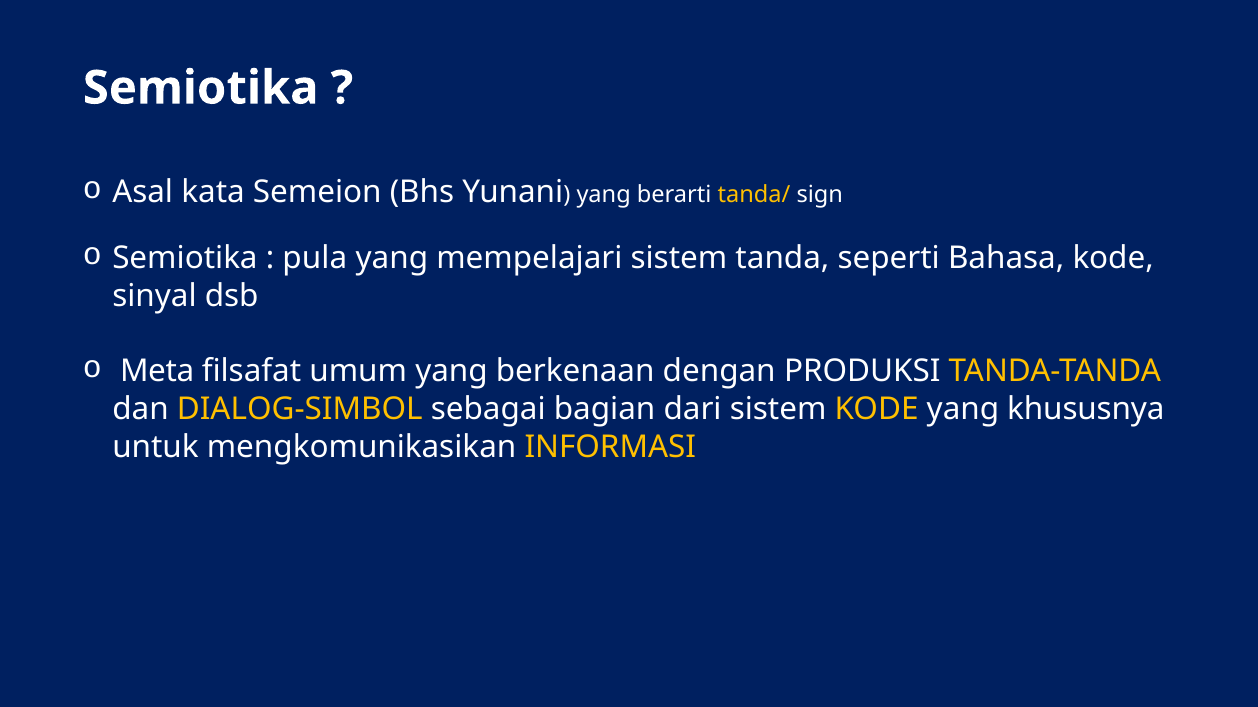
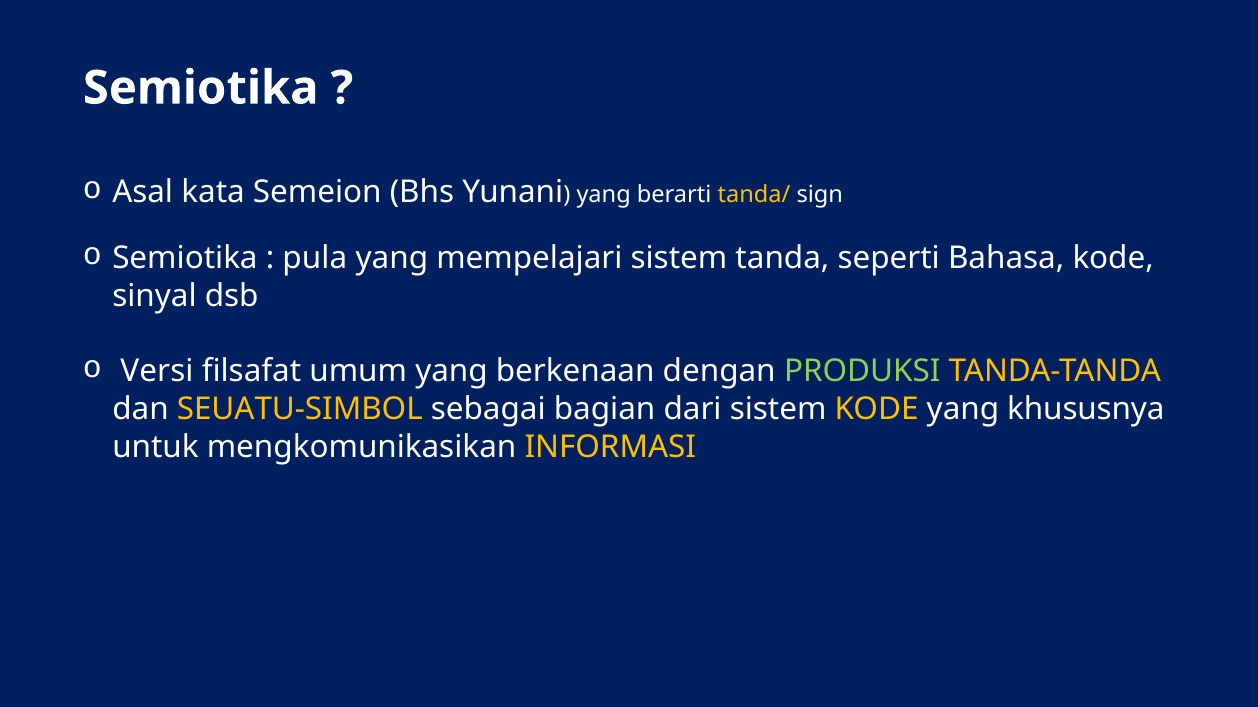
Meta: Meta -> Versi (157, 372)
PRODUKSI colour: white -> light green (862, 372)
DIALOG-SIMBOL: DIALOG-SIMBOL -> SEUATU-SIMBOL (300, 409)
